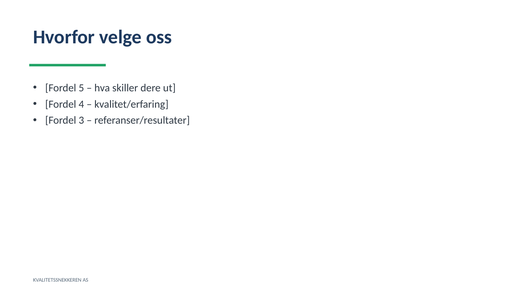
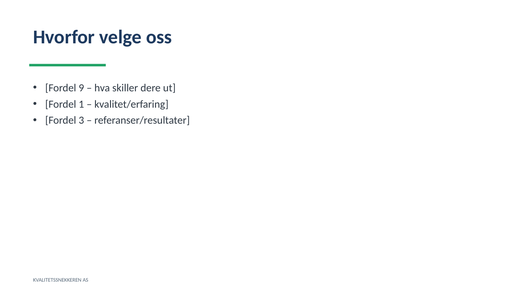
5: 5 -> 9 (81, 88)
4: 4 -> 1 (81, 104)
